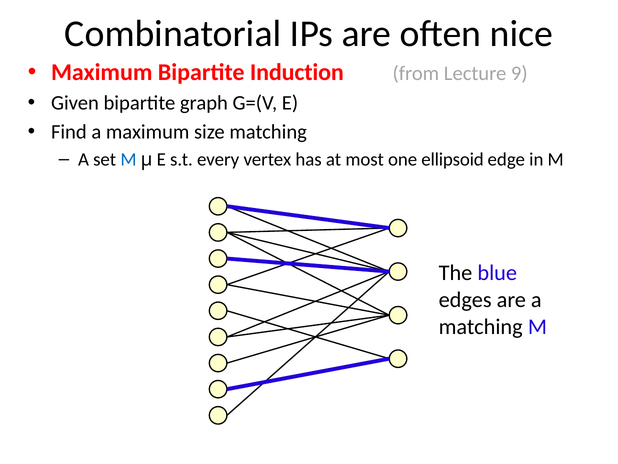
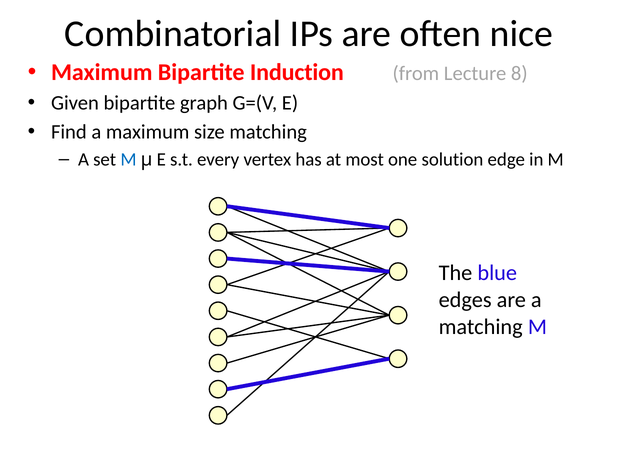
9: 9 -> 8 (519, 73)
ellipsoid: ellipsoid -> solution (452, 159)
